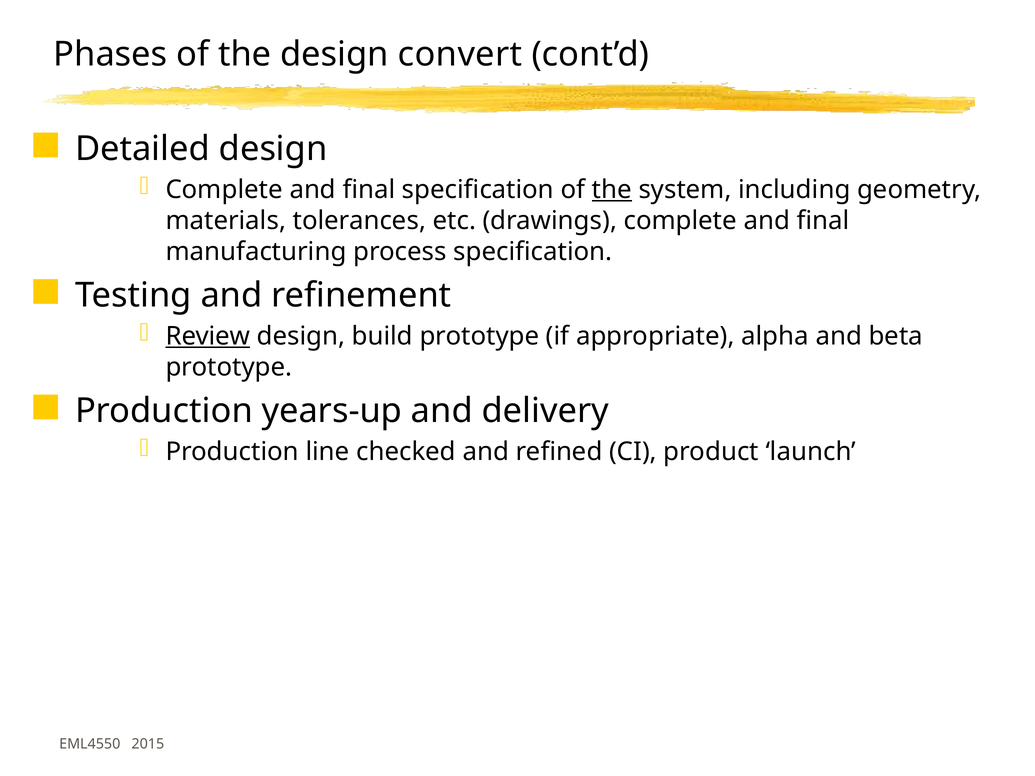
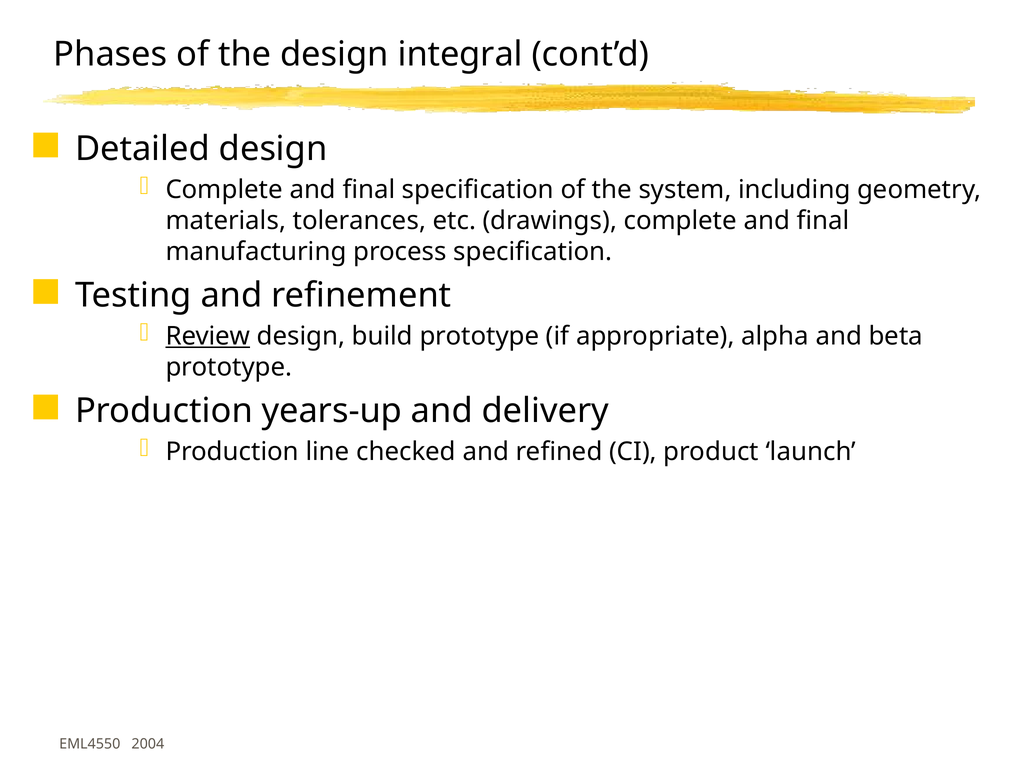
convert: convert -> integral (460, 54)
the underline: present -> none (612, 190)
2015: 2015 -> 2004 (148, 744)
